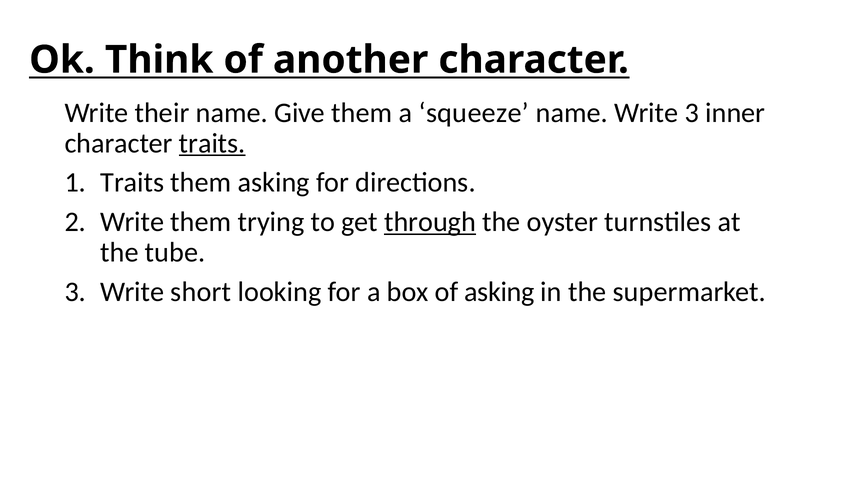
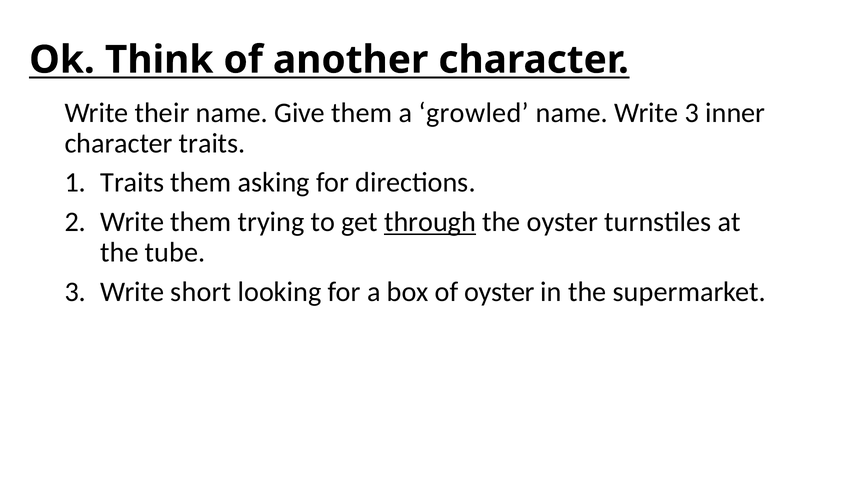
squeeze: squeeze -> growled (474, 113)
traits underline: present -> none (212, 143)
of asking: asking -> oyster (499, 292)
